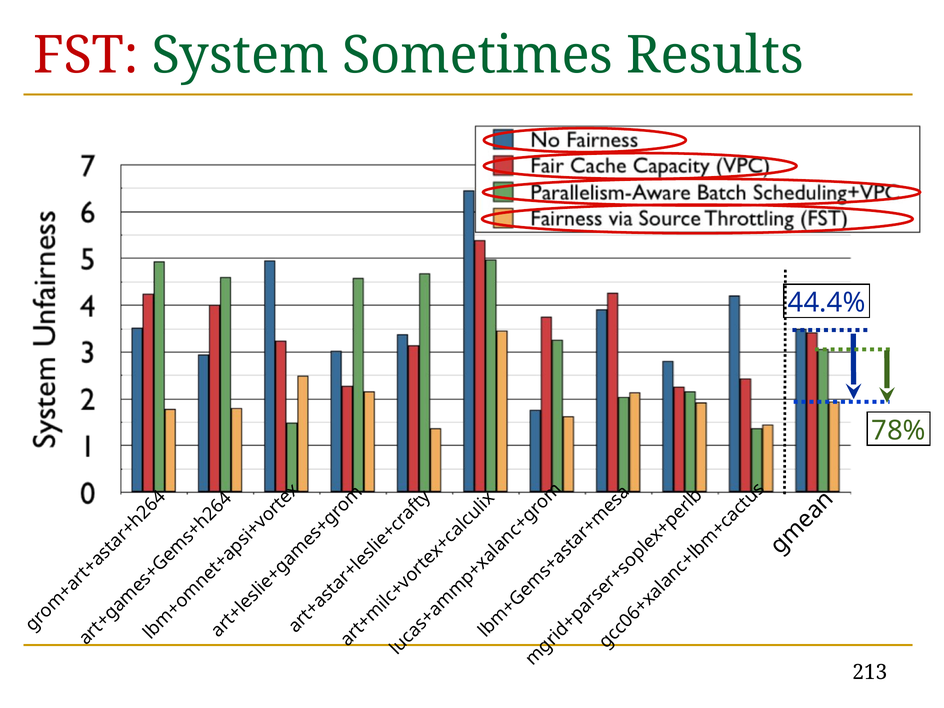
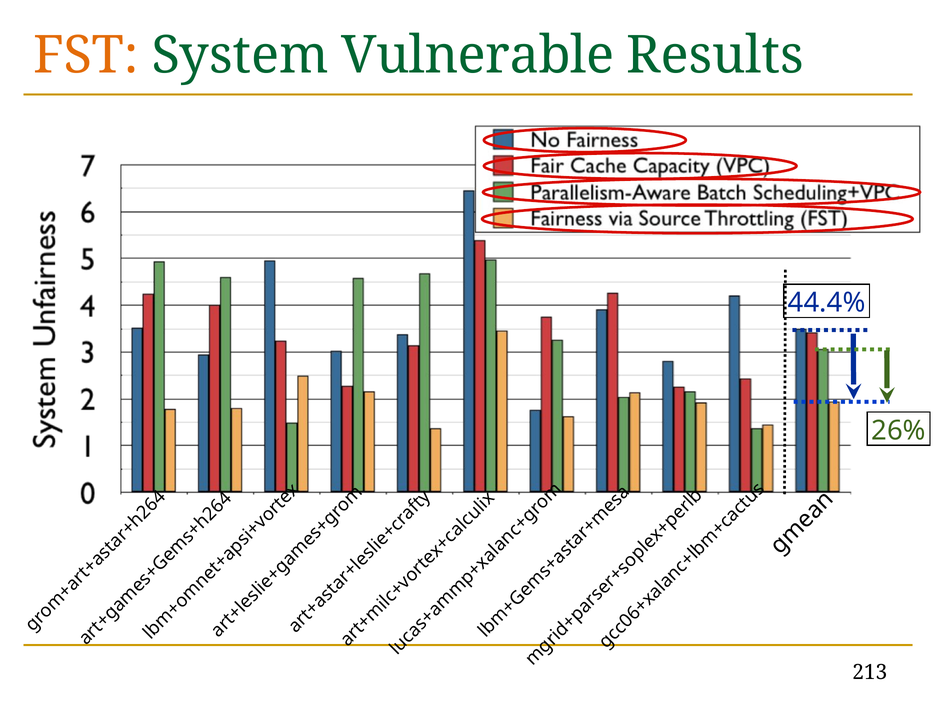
FST colour: red -> orange (86, 56)
Sometimes: Sometimes -> Vulnerable (478, 56)
78%: 78% -> 26% (899, 431)
